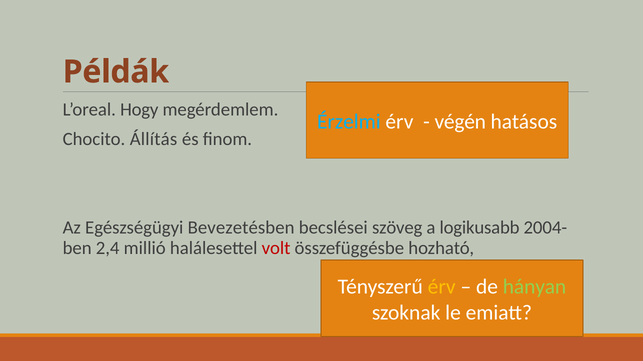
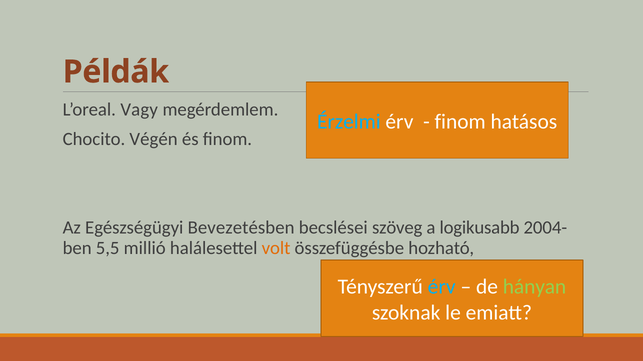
Hogy: Hogy -> Vagy (139, 110)
végén: végén -> finom (460, 122)
Állítás: Állítás -> Végén (154, 139)
2,4: 2,4 -> 5,5 (108, 248)
volt colour: red -> orange (276, 248)
érv colour: yellow -> light blue (442, 287)
